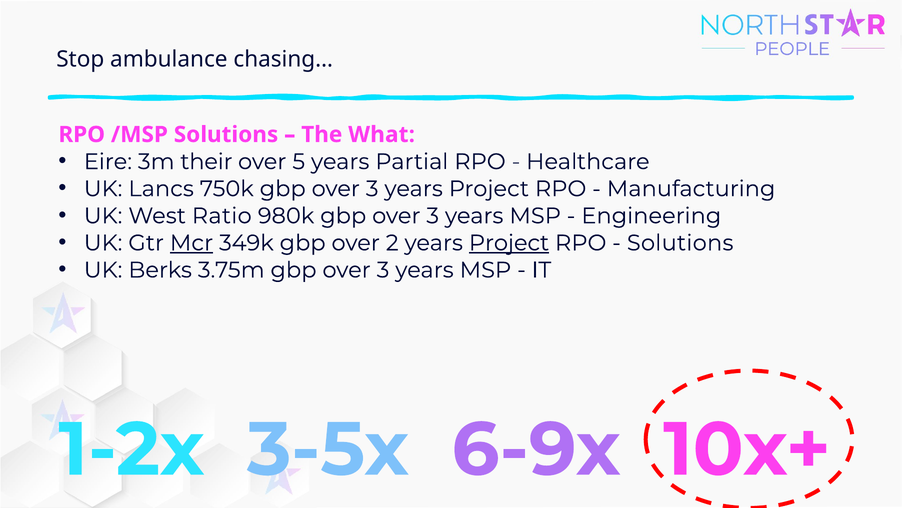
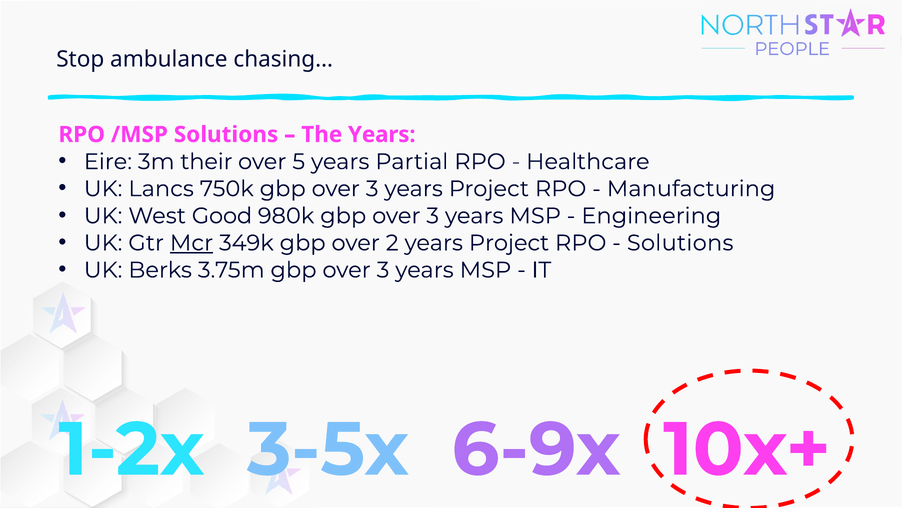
The What: What -> Years (382, 134)
Ratio: Ratio -> Good (222, 216)
Project underline: present -> none (509, 243)
